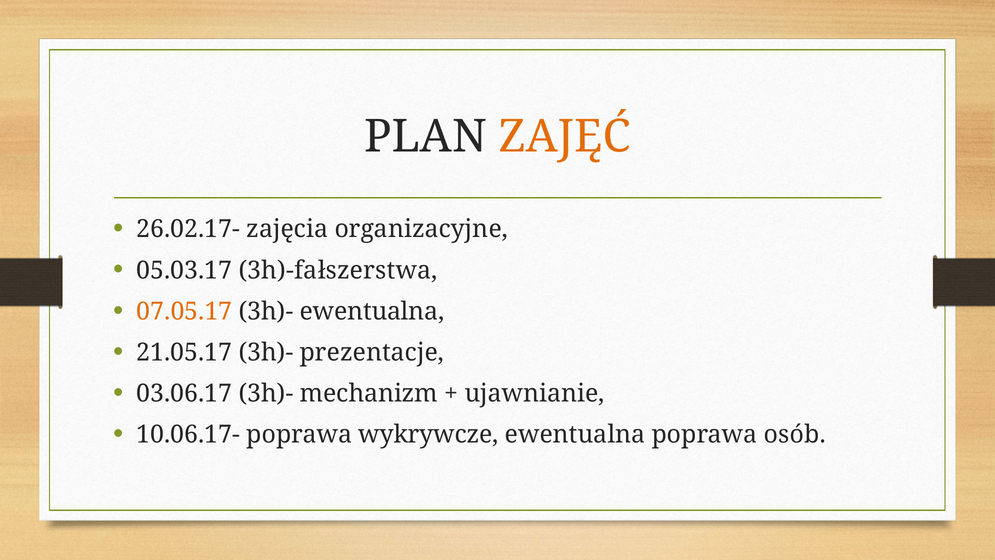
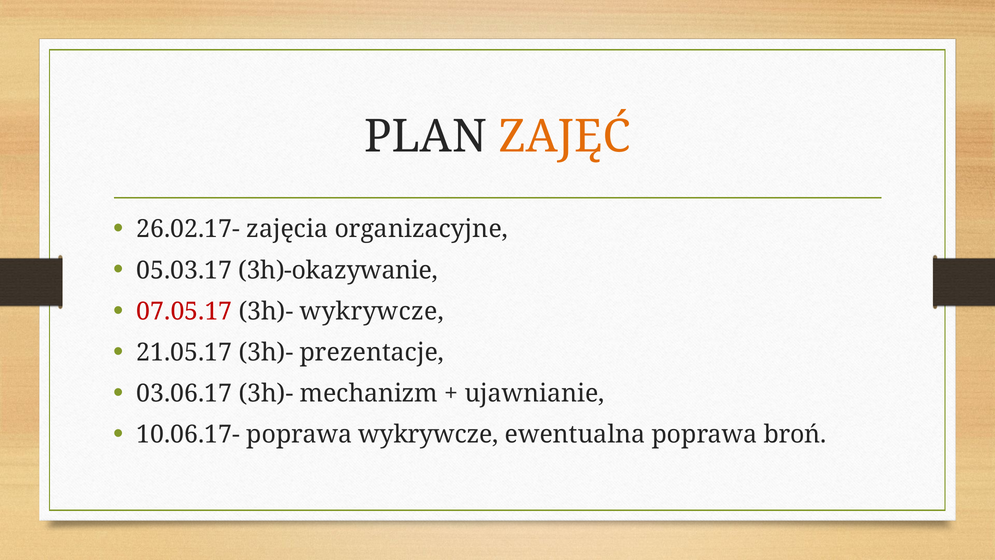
3h)-fałszerstwa: 3h)-fałszerstwa -> 3h)-okazywanie (338, 270)
07.05.17 colour: orange -> red (184, 311)
3h)- ewentualna: ewentualna -> wykrywcze (372, 311)
osób: osób -> broń (795, 434)
